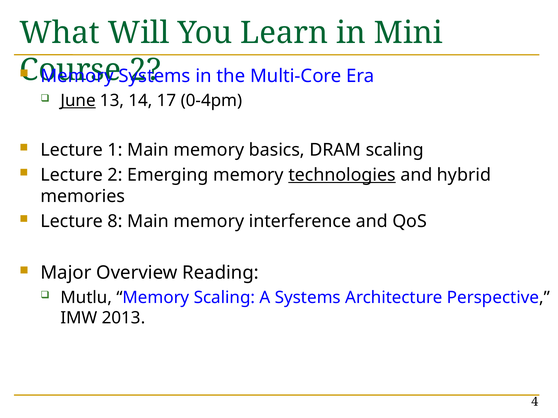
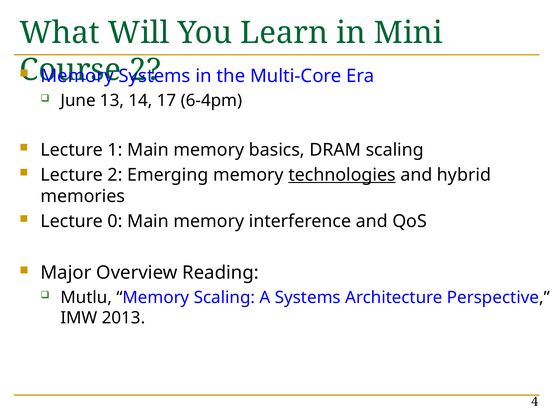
June underline: present -> none (78, 101)
0-4pm: 0-4pm -> 6-4pm (211, 101)
8: 8 -> 0 (115, 221)
